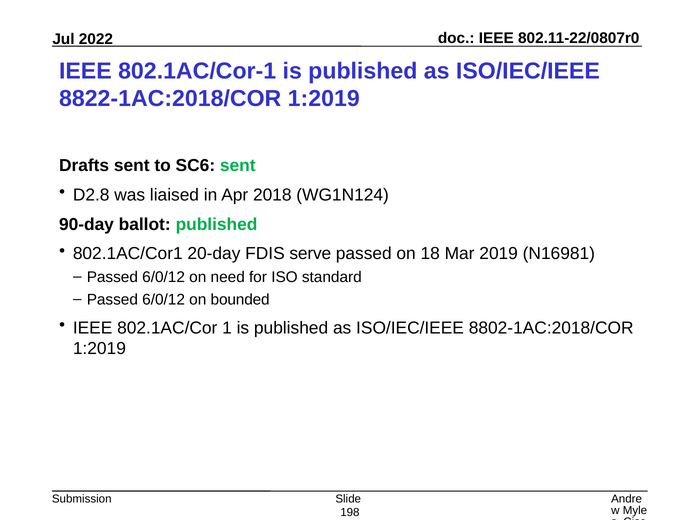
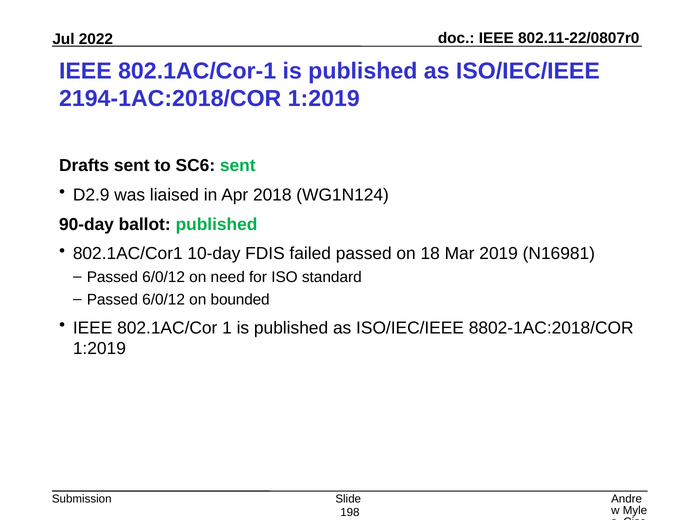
8822-1AC:2018/COR: 8822-1AC:2018/COR -> 2194-1AC:2018/COR (170, 99)
D2.8: D2.8 -> D2.9 (91, 195)
20-day: 20-day -> 10-day (214, 254)
serve: serve -> failed (310, 254)
